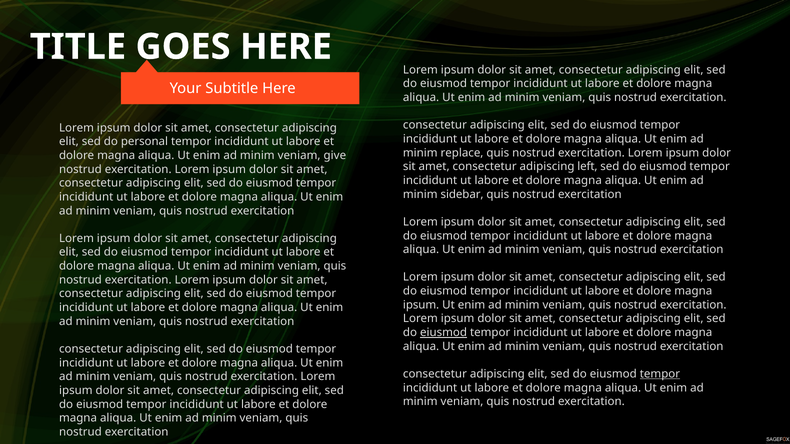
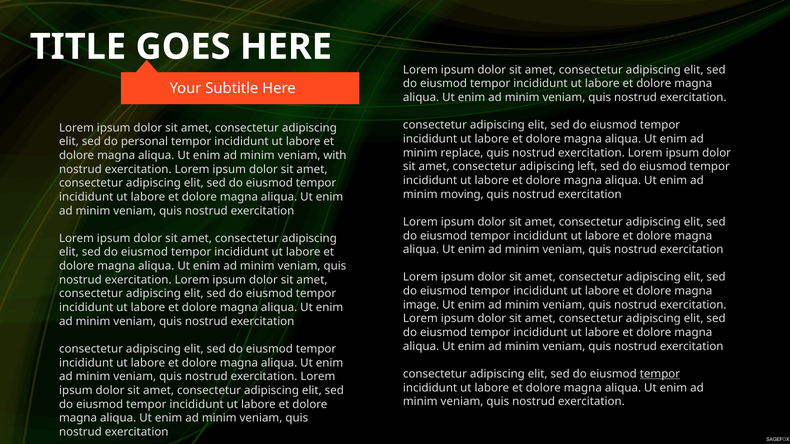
give: give -> with (335, 156)
sidebar: sidebar -> moving (462, 194)
ipsum: ipsum -> image (421, 305)
eiusmod underline: present -> none (444, 333)
